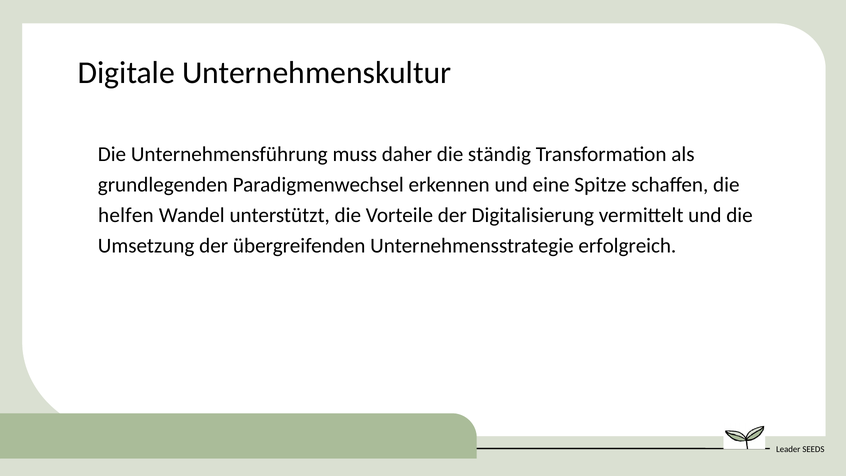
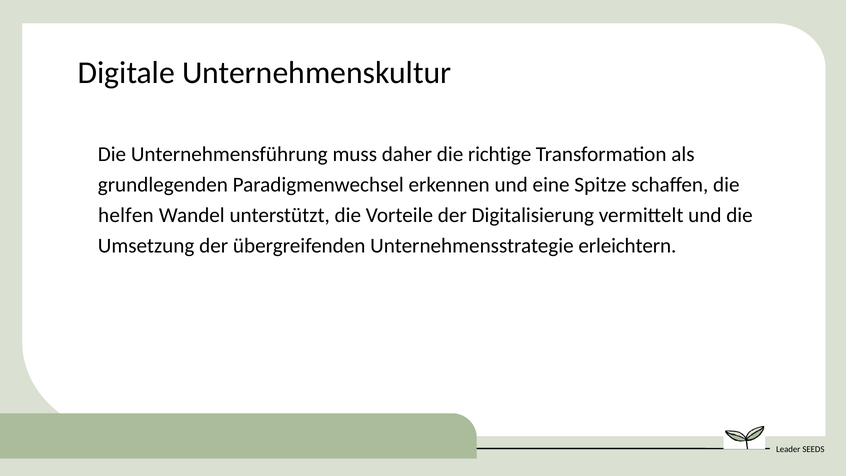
ständig: ständig -> richtige (500, 154)
erfolgreich: erfolgreich -> erleichtern (627, 246)
